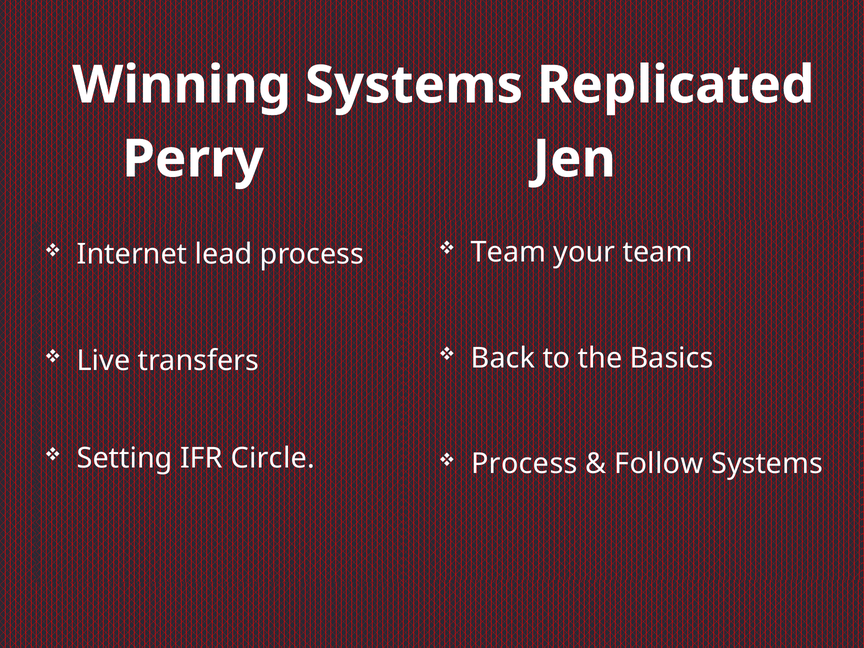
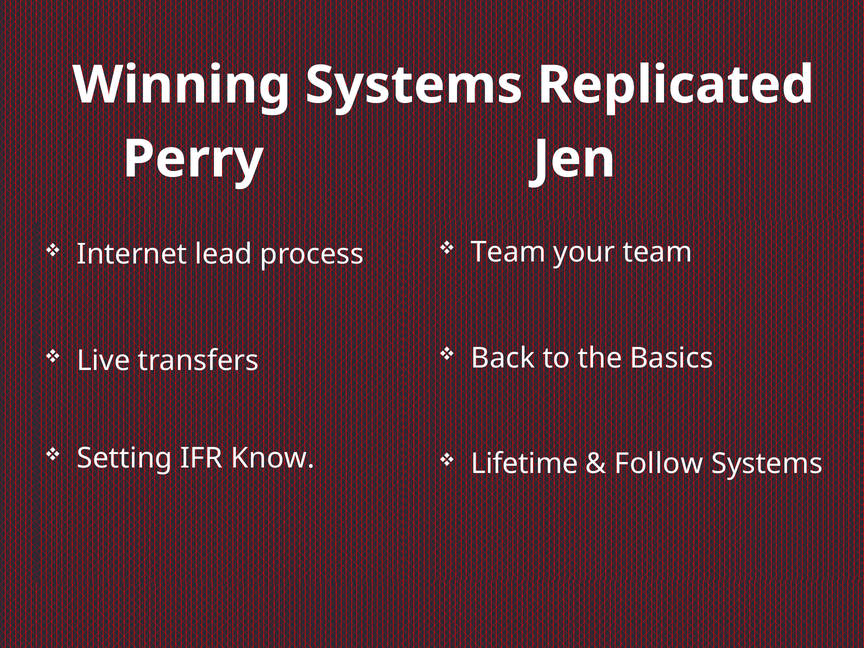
Circle: Circle -> Know (273, 458)
Process: Process -> Lifetime (525, 464)
